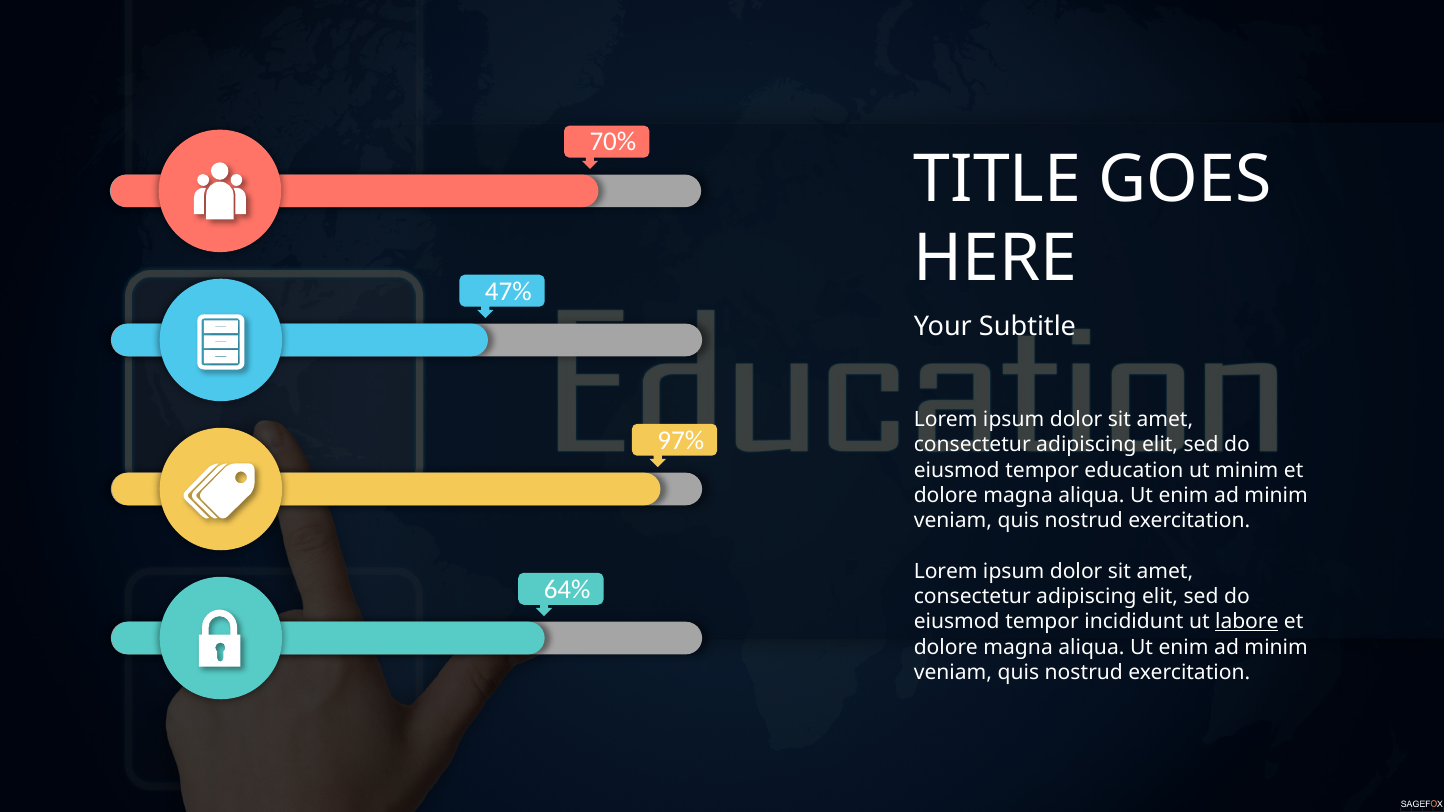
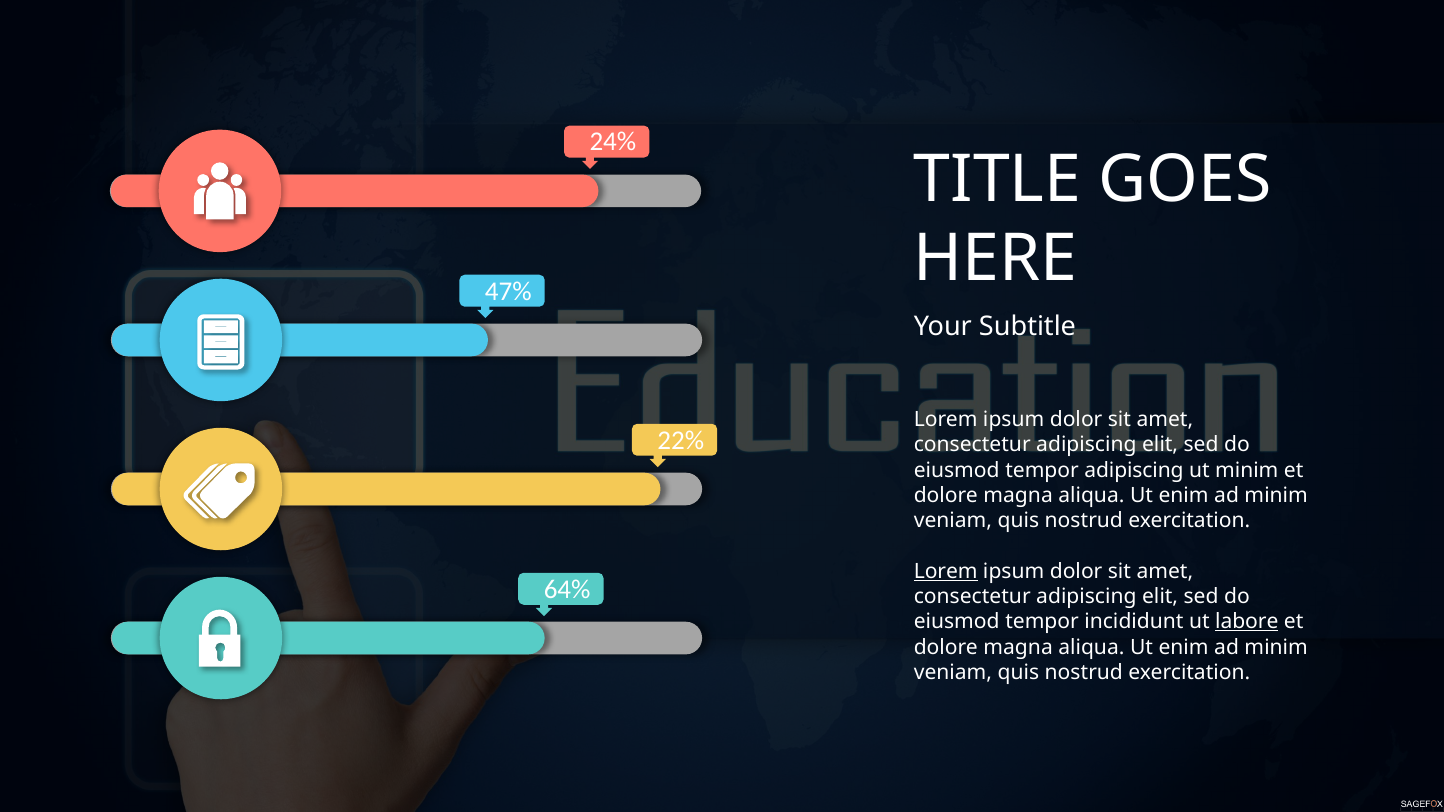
70%: 70% -> 24% (613, 142)
97%: 97% -> 22% (681, 440)
tempor education: education -> adipiscing (1134, 470)
Lorem underline: none -> present (946, 571)
